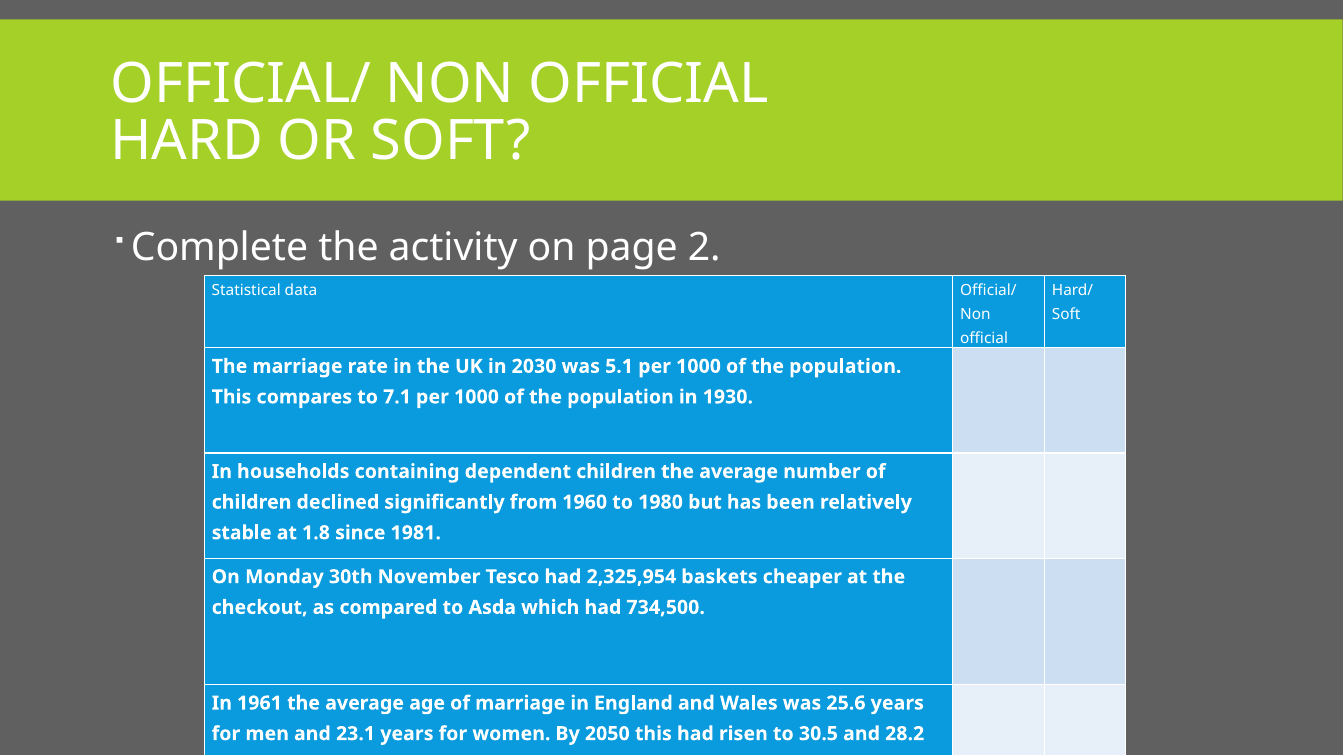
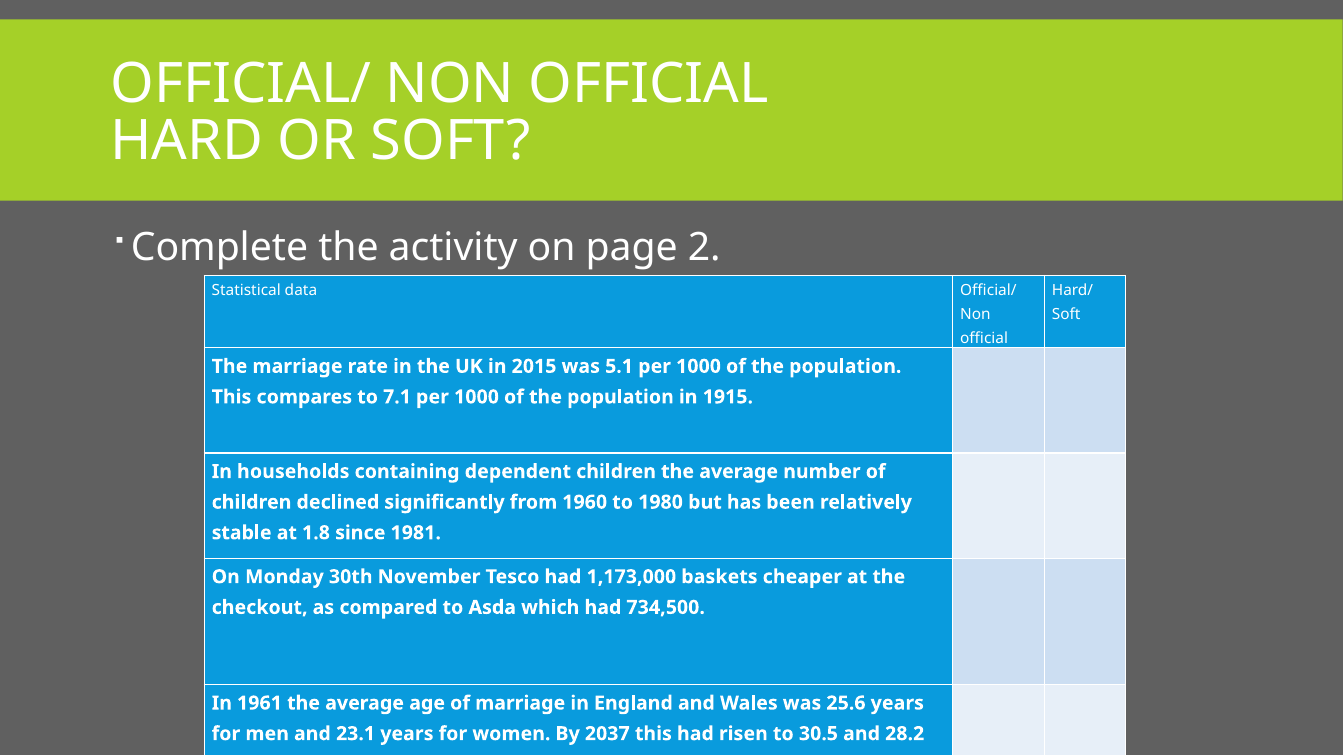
2030: 2030 -> 2015 (534, 367)
1930: 1930 -> 1915 (728, 397)
2,325,954: 2,325,954 -> 1,173,000 (631, 577)
2050: 2050 -> 2037 (607, 734)
